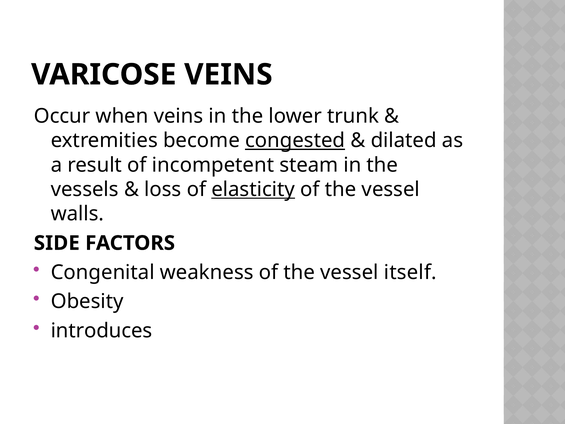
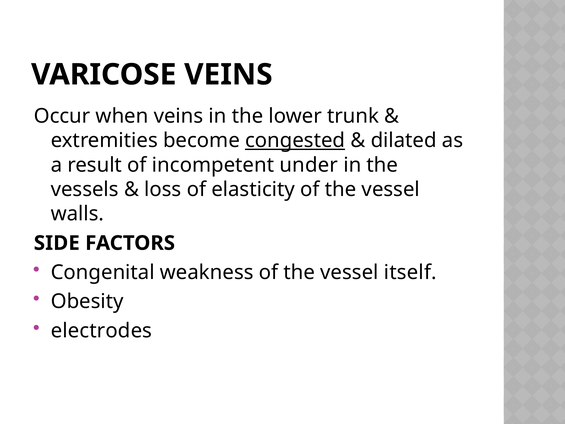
steam: steam -> under (309, 165)
elasticity underline: present -> none (253, 189)
introduces: introduces -> electrodes (101, 331)
